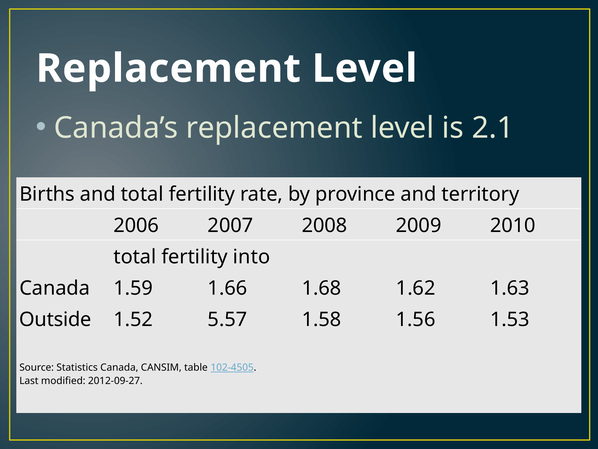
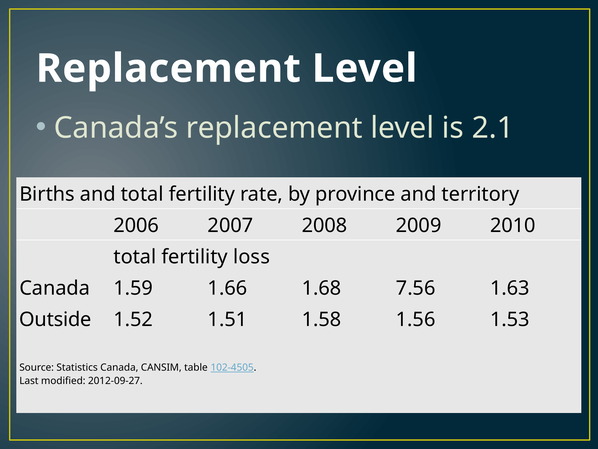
into: into -> loss (251, 257)
1.62: 1.62 -> 7.56 (416, 288)
5.57: 5.57 -> 1.51 (227, 319)
